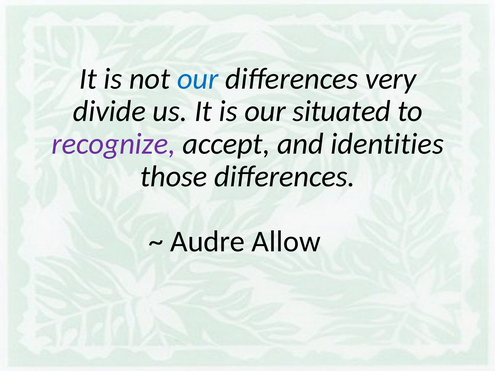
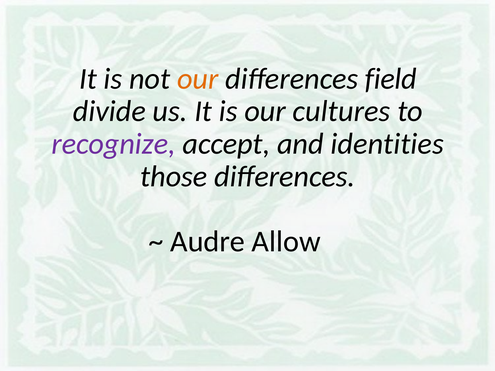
our colour: blue -> orange (198, 79)
very: very -> field (391, 79)
situated: situated -> cultures (341, 111)
